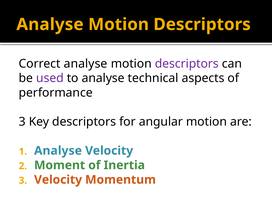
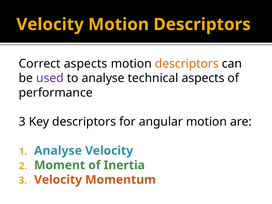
Analyse: Analyse -> Velocity (50, 24)
Correct analyse: analyse -> aspects (86, 64)
descriptors colour: purple -> orange (187, 64)
